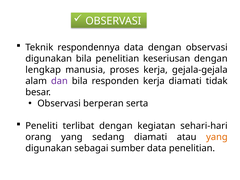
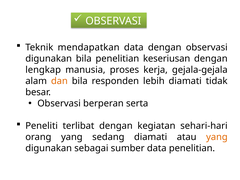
respondennya: respondennya -> mendapatkan (89, 47)
dan colour: purple -> orange (59, 81)
responden kerja: kerja -> lebih (154, 81)
